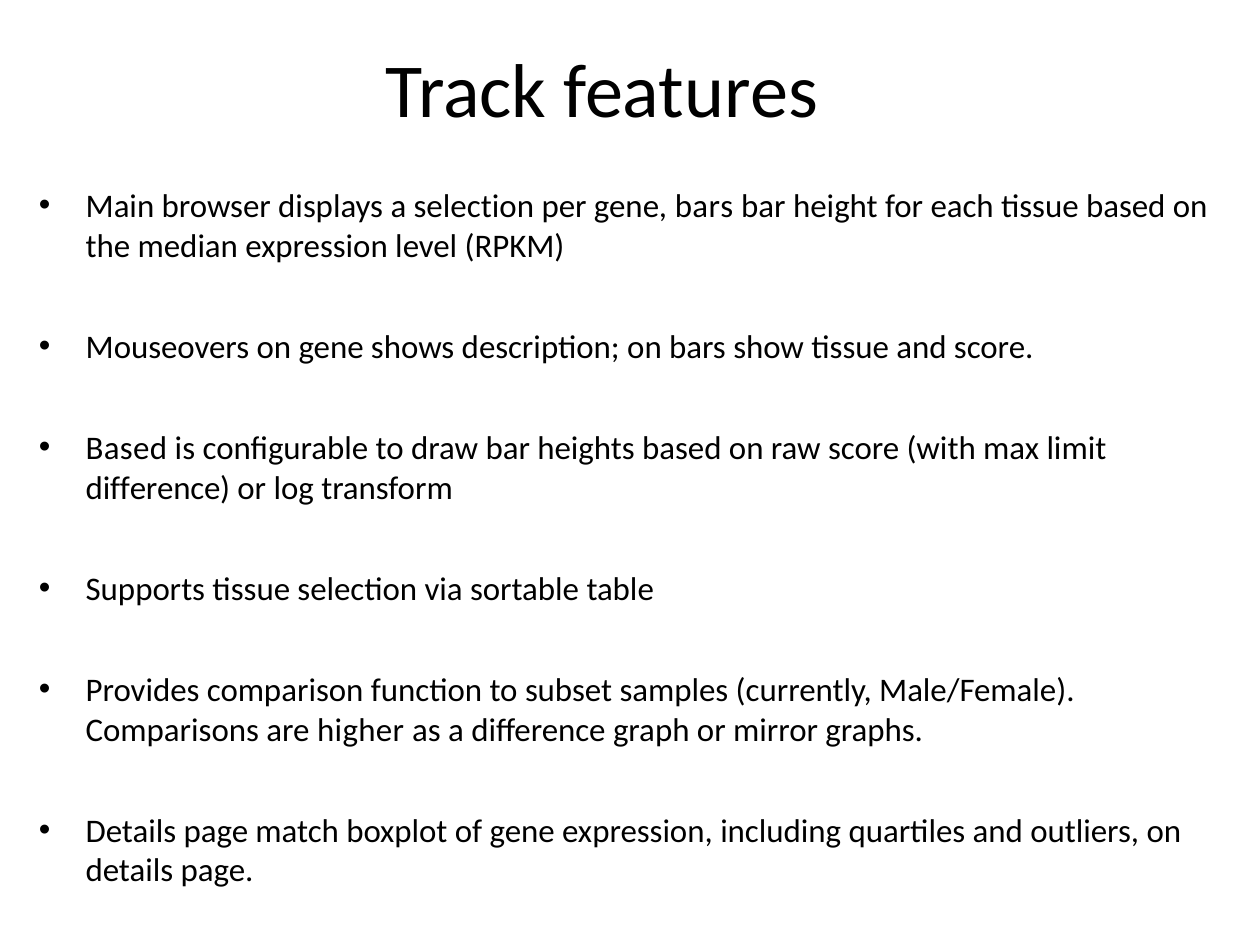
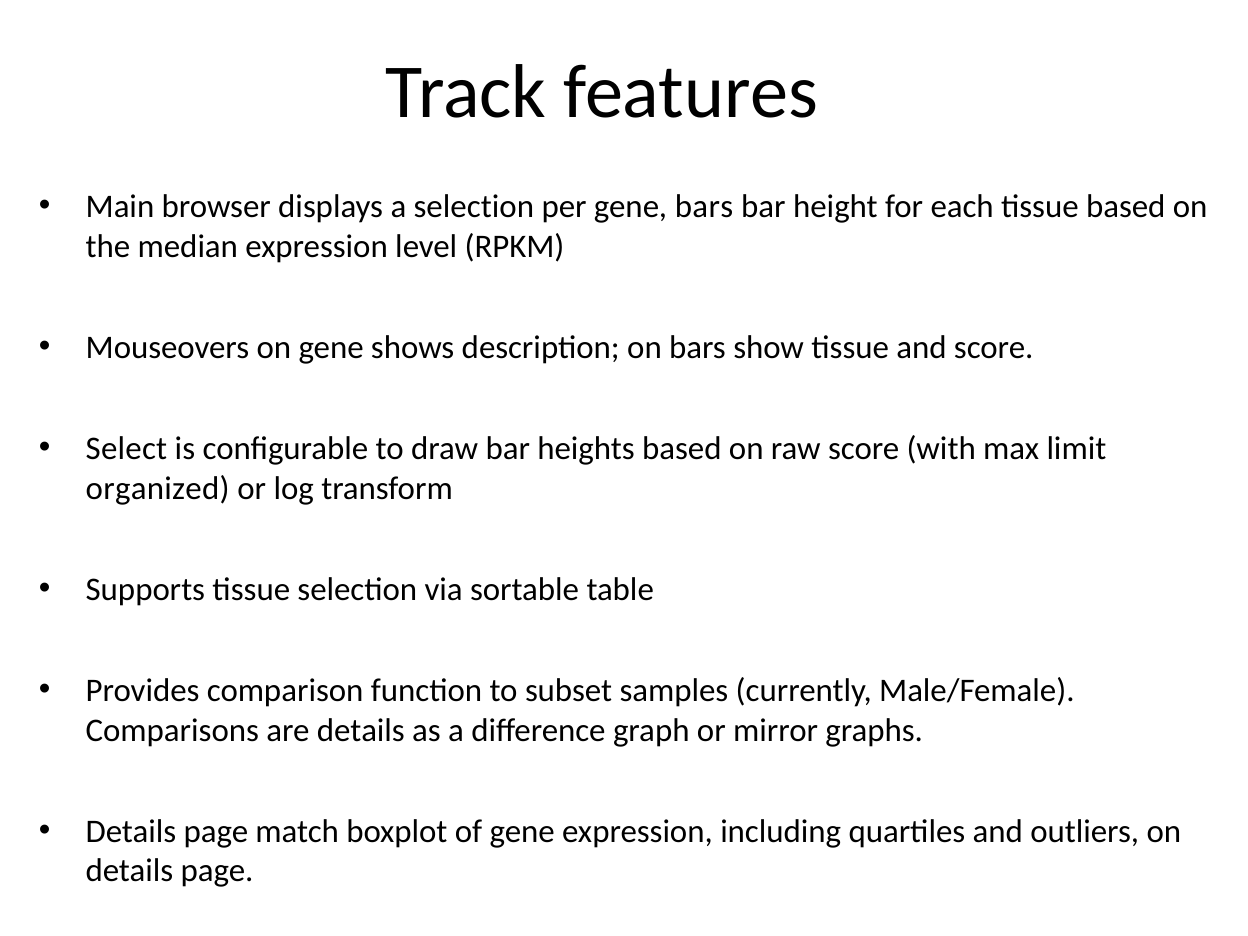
Based: Based -> Select (126, 449)
difference: difference -> organized (158, 488)
are higher: higher -> details (361, 730)
